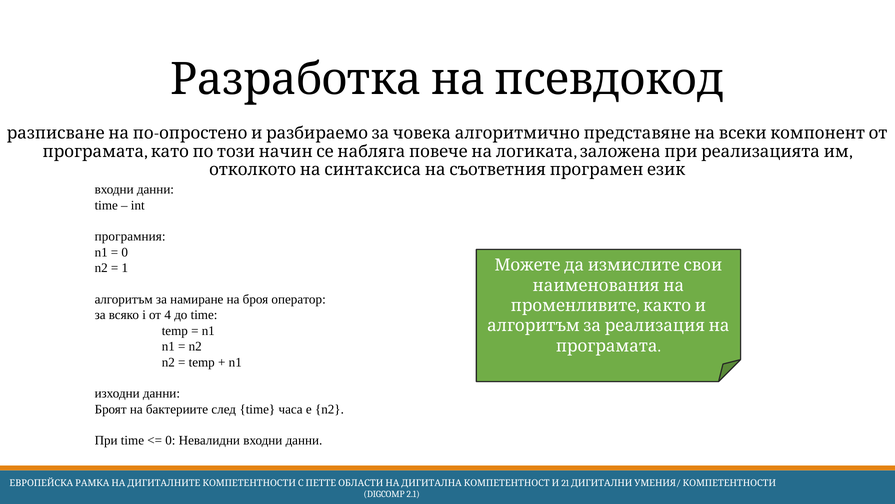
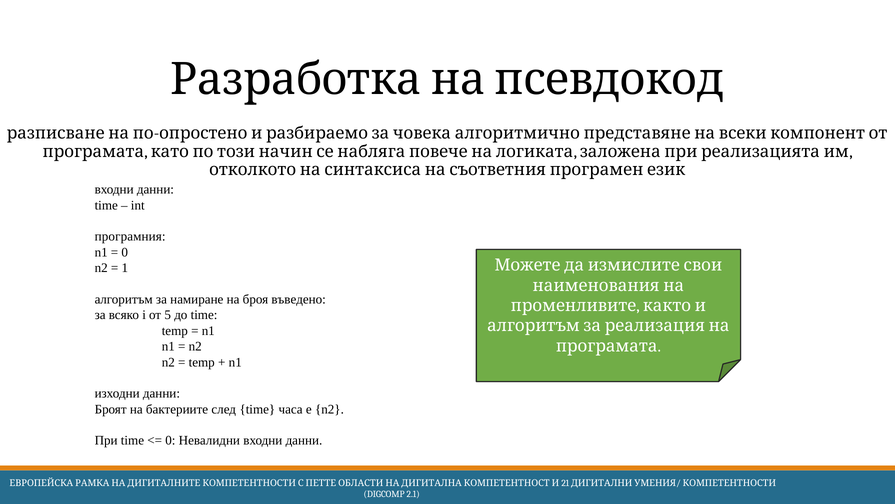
оператор: оператор -> въведено (299, 299)
4: 4 -> 5 (168, 315)
